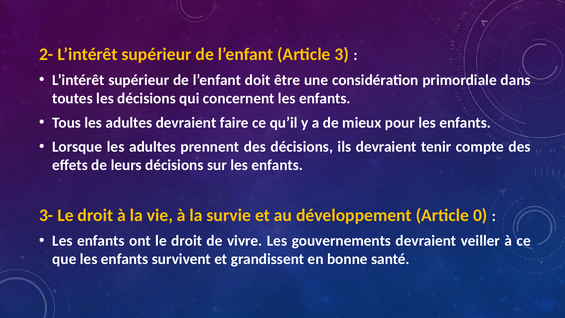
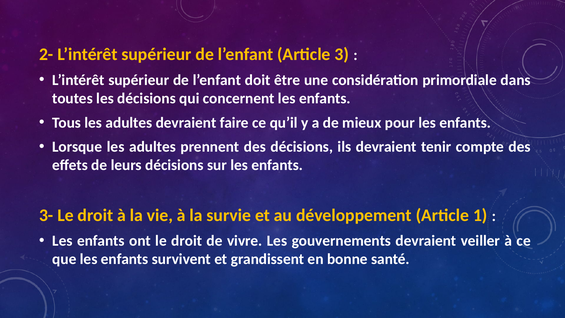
0: 0 -> 1 (480, 215)
